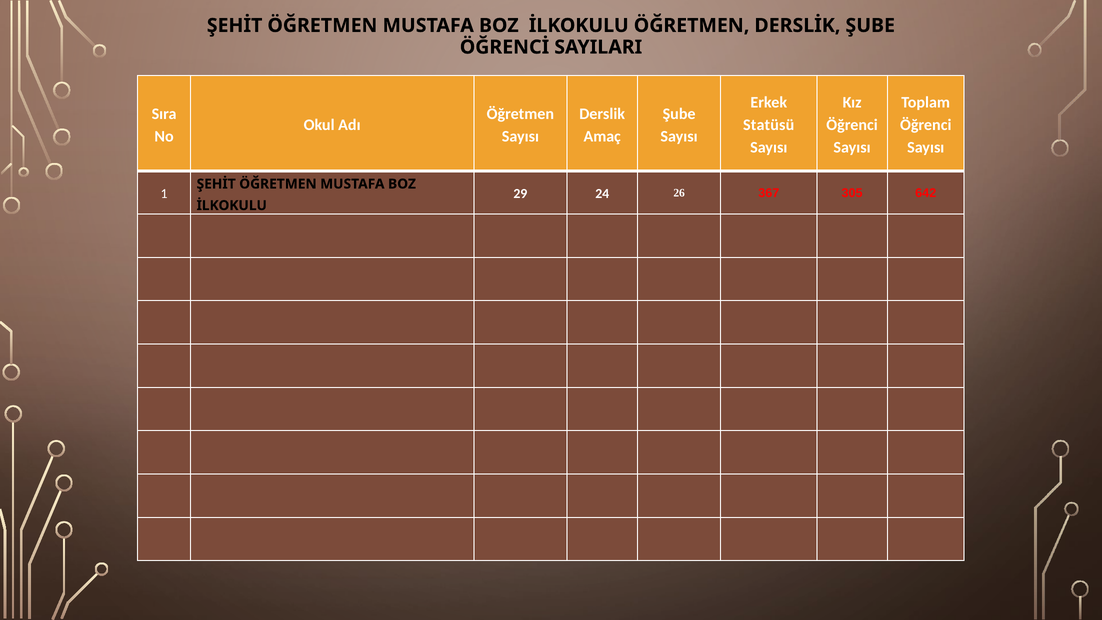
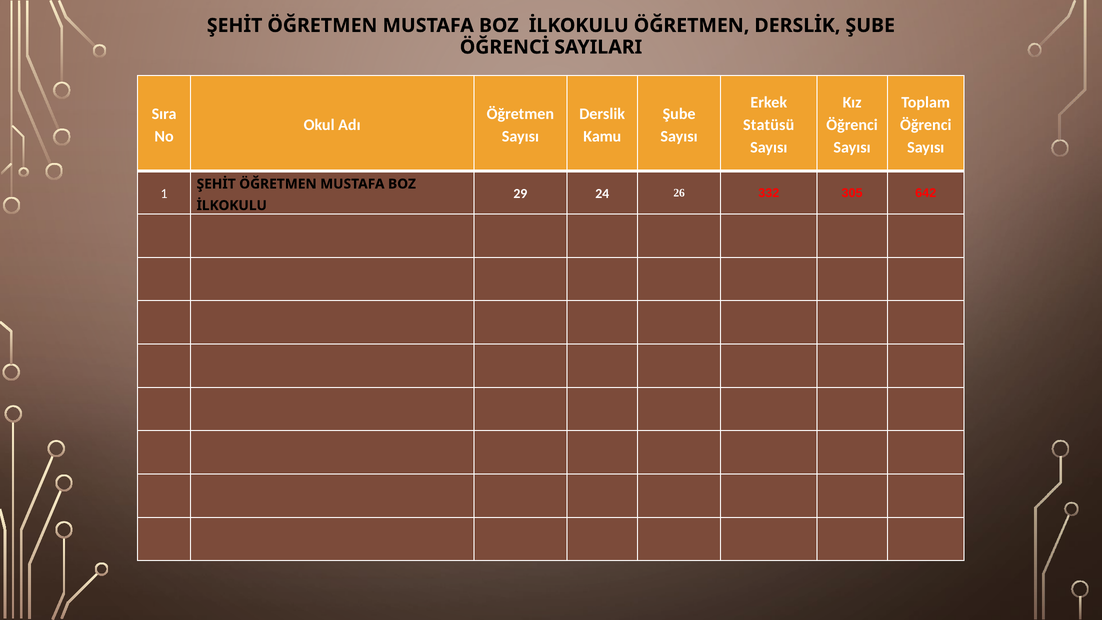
Amaç: Amaç -> Kamu (602, 136)
367: 367 -> 332 (769, 193)
